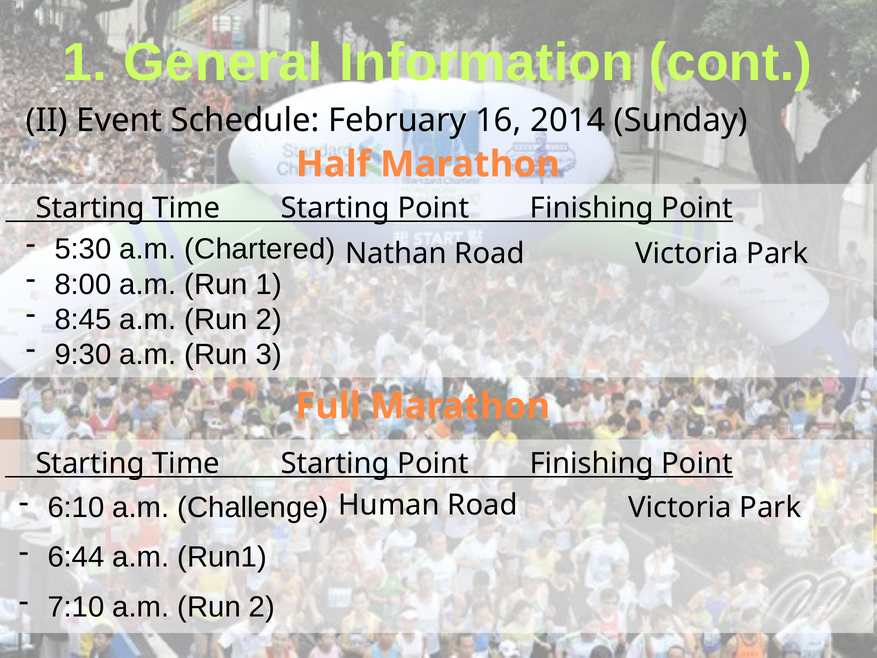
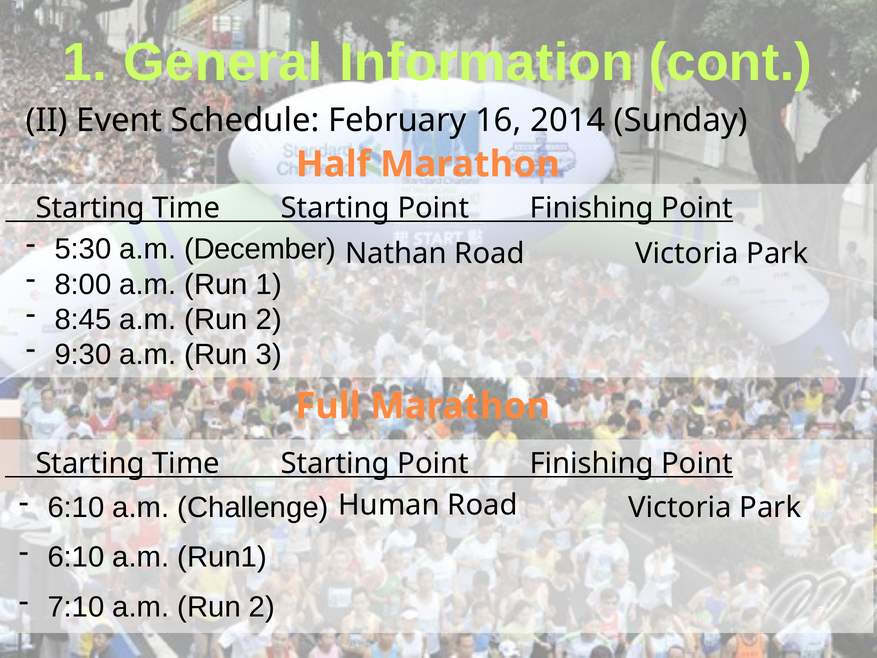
Chartered: Chartered -> December (260, 249)
6:44: 6:44 -> 6:10 (76, 557)
